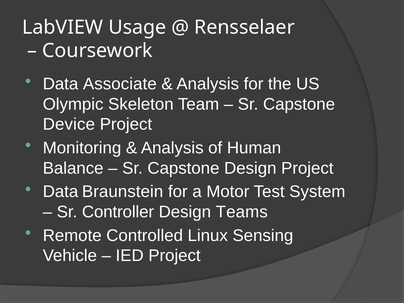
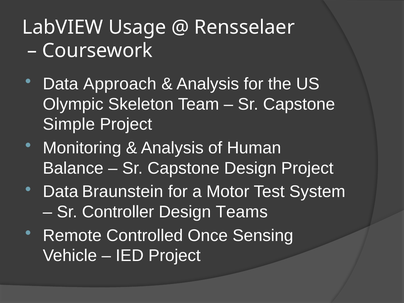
Associate: Associate -> Approach (120, 84)
Device: Device -> Simple (69, 124)
Linux: Linux -> Once (208, 235)
